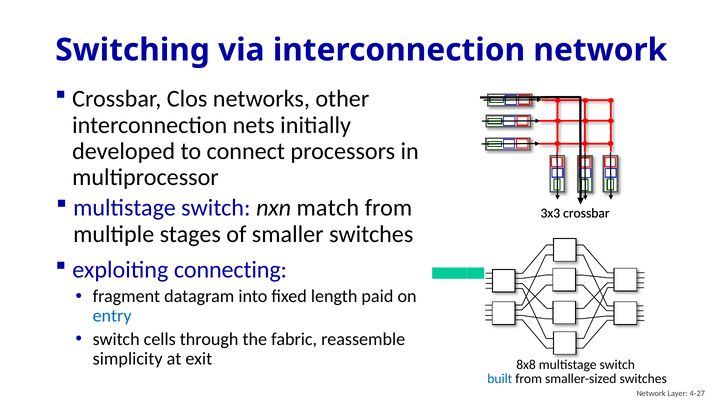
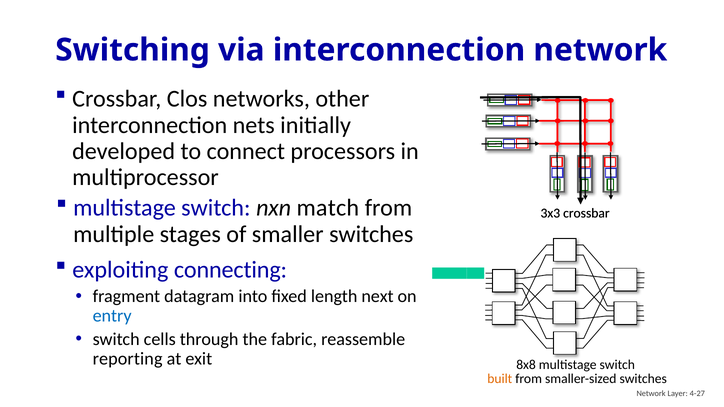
paid: paid -> next (378, 296)
simplicity: simplicity -> reporting (128, 359)
built colour: blue -> orange (500, 379)
